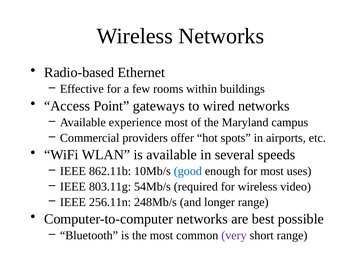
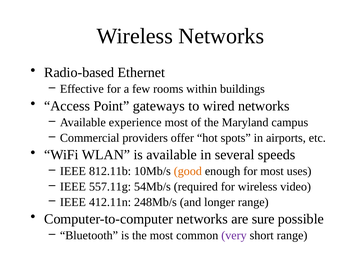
862.11b: 862.11b -> 812.11b (110, 171)
good colour: blue -> orange (188, 171)
803.11g: 803.11g -> 557.11g (110, 186)
256.11n: 256.11n -> 412.11n (110, 202)
best: best -> sure (263, 219)
